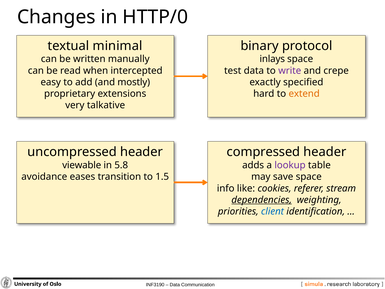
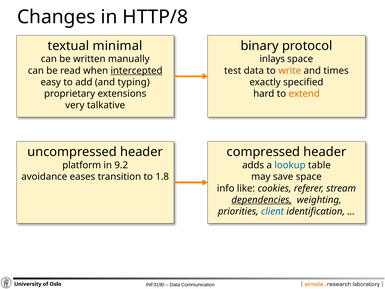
HTTP/0: HTTP/0 -> HTTP/8 (155, 17)
intercepted underline: none -> present (137, 71)
write colour: purple -> orange (290, 71)
crepe: crepe -> times (336, 71)
mostly: mostly -> typing (134, 82)
viewable: viewable -> platform (82, 165)
5.8: 5.8 -> 9.2 (121, 165)
lookup colour: purple -> blue (290, 165)
1.5: 1.5 -> 1.8 (162, 177)
